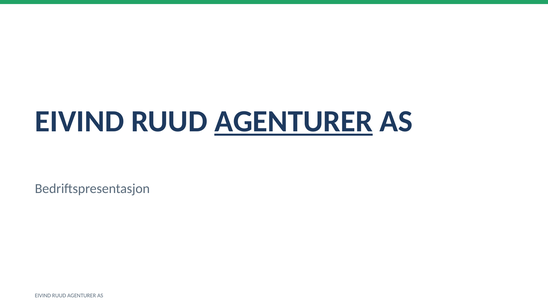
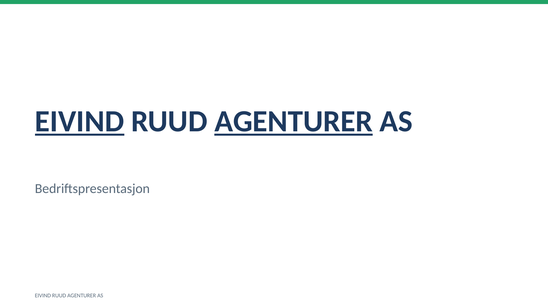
EIVIND underline: none -> present (80, 122)
